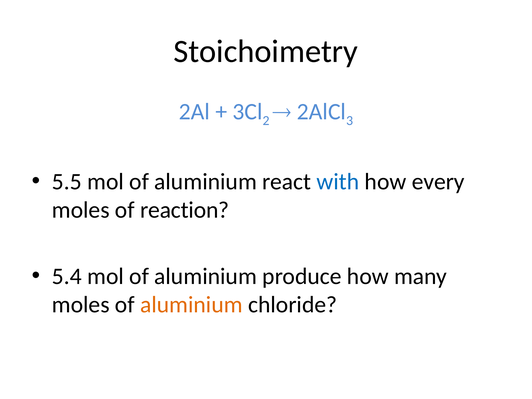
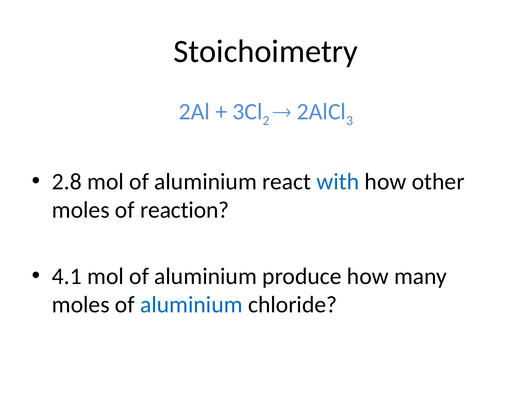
5.5: 5.5 -> 2.8 (67, 182)
every: every -> other (438, 182)
5.4: 5.4 -> 4.1 (67, 276)
aluminium colour: orange -> blue (191, 305)
